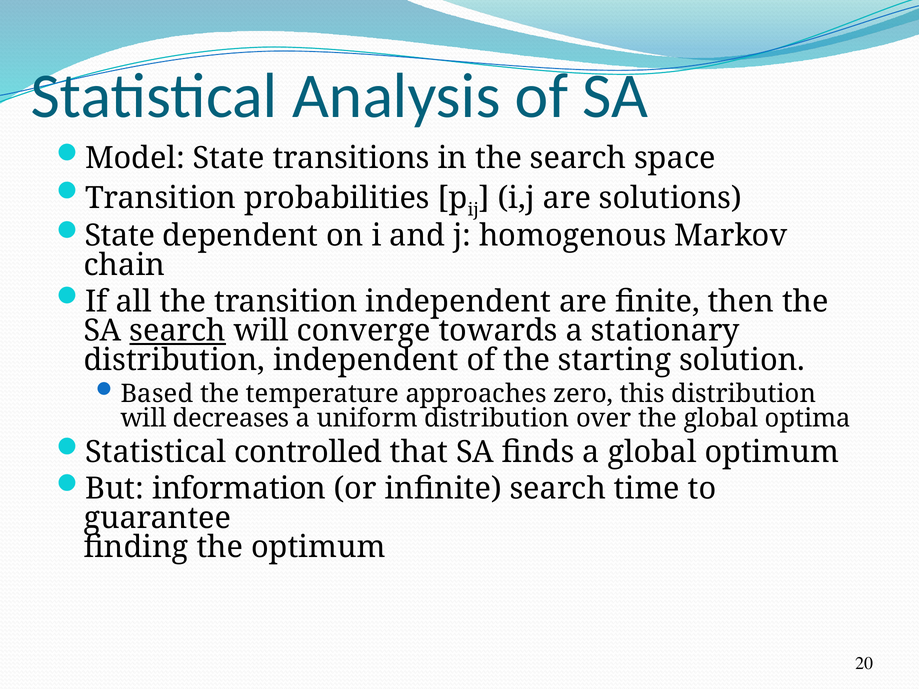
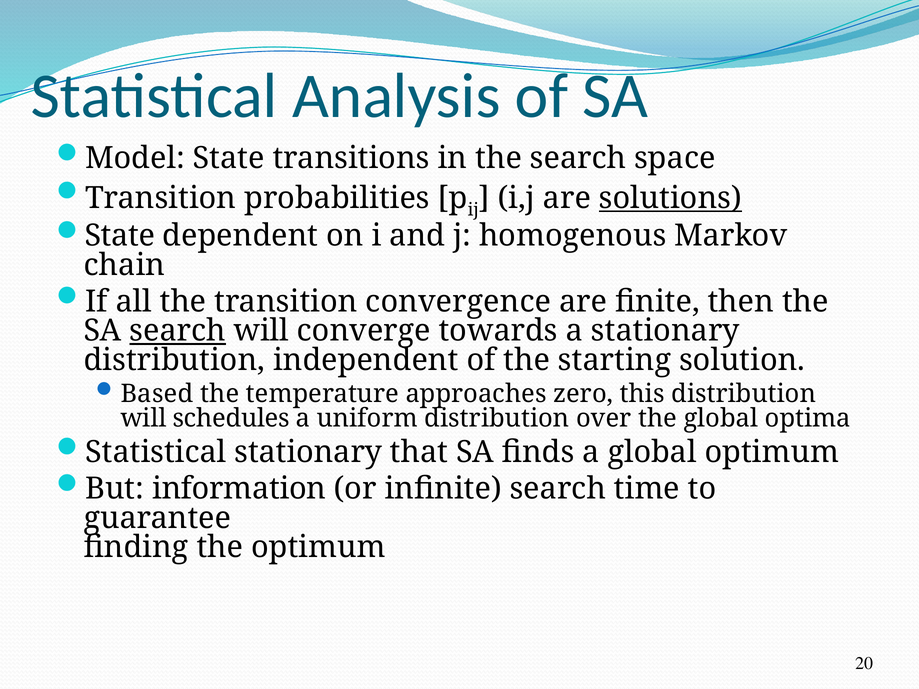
solutions underline: none -> present (670, 198)
transition independent: independent -> convergence (458, 302)
decreases: decreases -> schedules (231, 418)
Statistical controlled: controlled -> stationary (308, 452)
